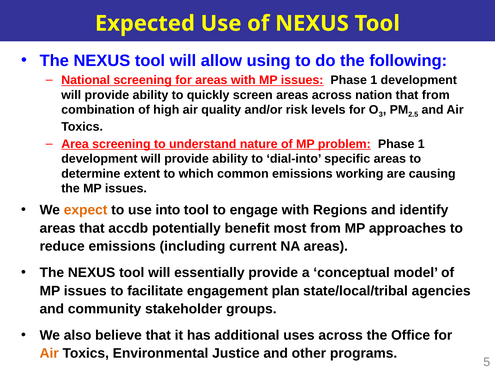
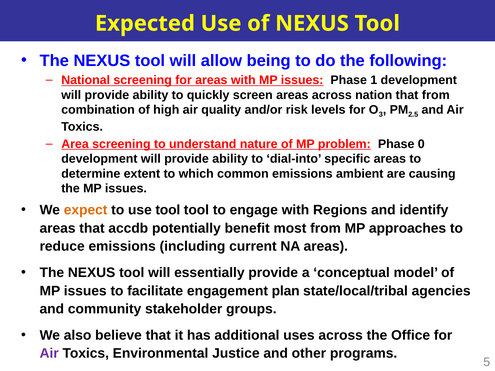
using: using -> being (269, 61)
problem Phase 1: 1 -> 0 (421, 144)
working: working -> ambient (360, 174)
use into: into -> tool (168, 210)
Air colour: orange -> purple (49, 354)
